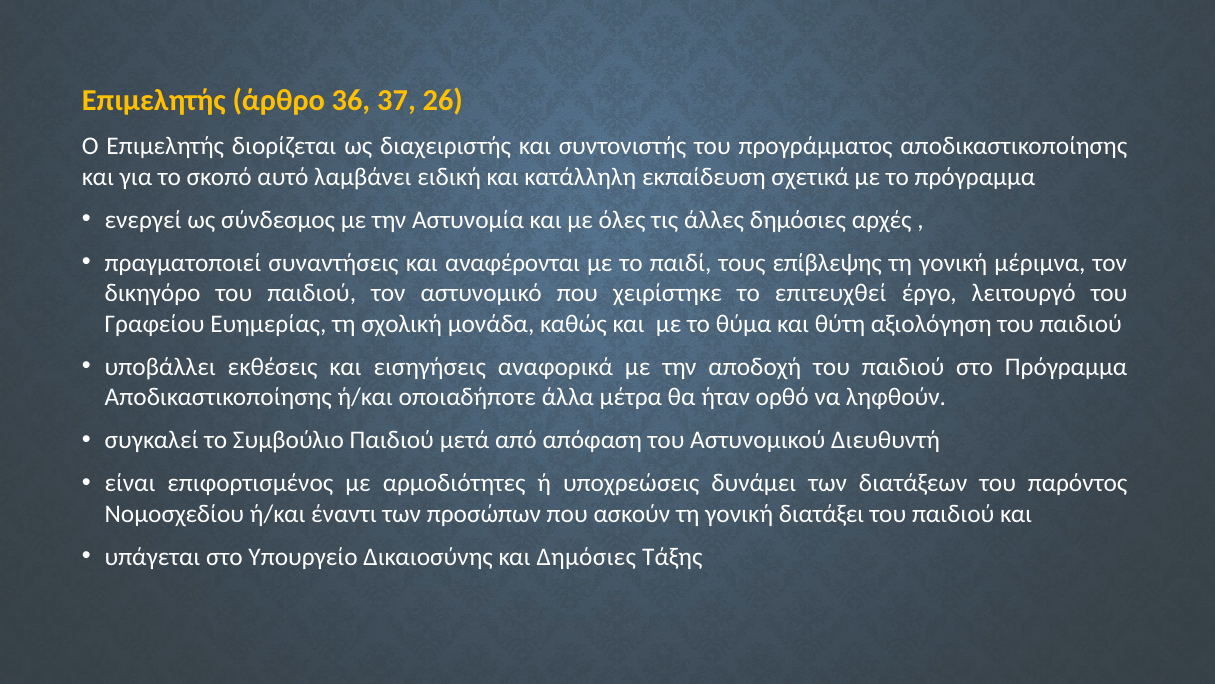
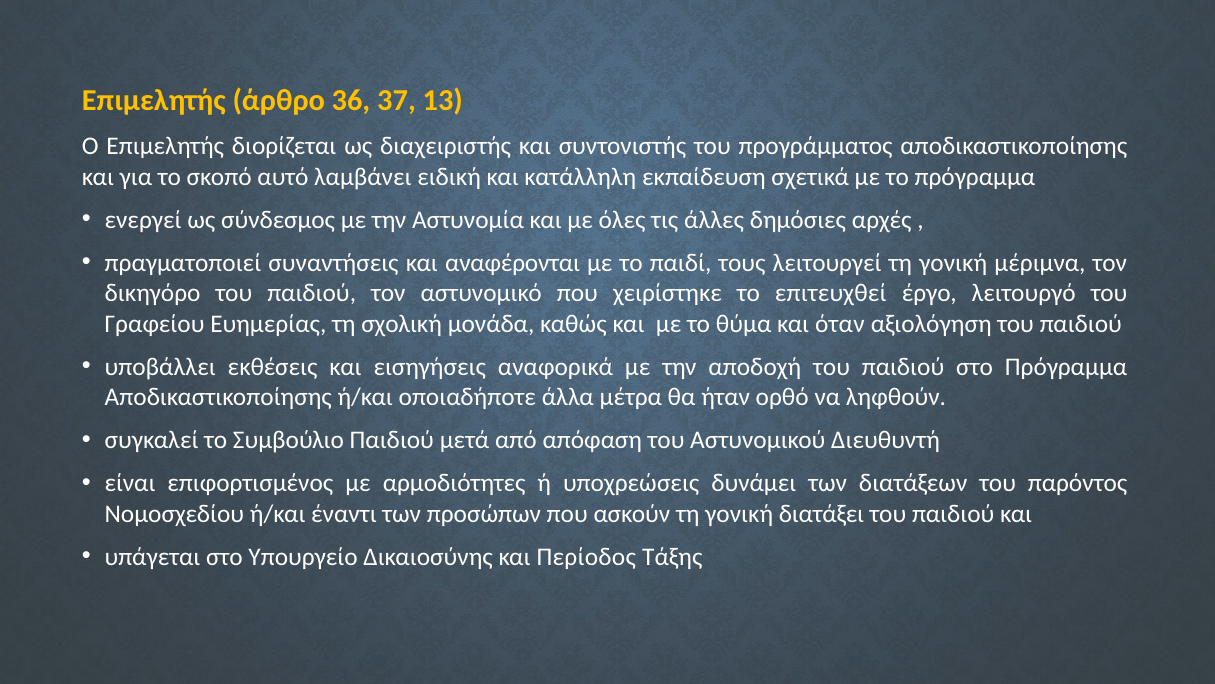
26: 26 -> 13 (443, 101)
επίβλεψης: επίβλεψης -> λειτουργεί (827, 263)
θύτη: θύτη -> όταν (840, 324)
και Δημόσιες: Δημόσιες -> Περίοδος (586, 557)
